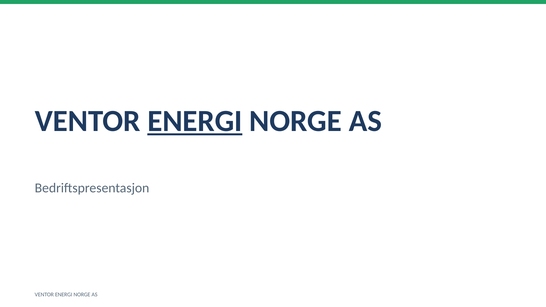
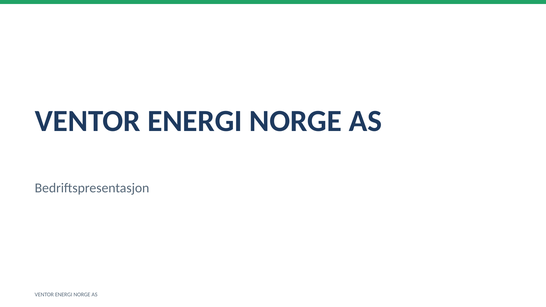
ENERGI underline: present -> none (195, 121)
